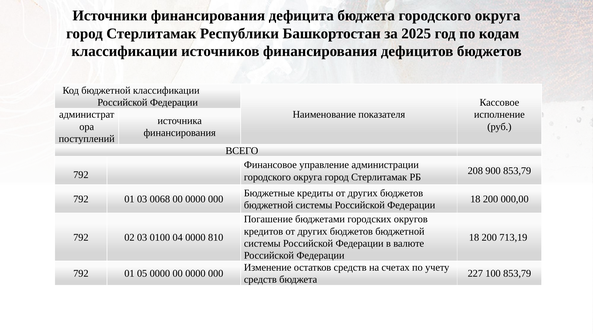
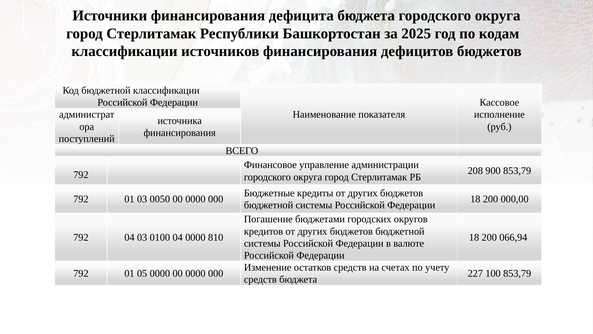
0068: 0068 -> 0050 (160, 199)
792 02: 02 -> 04 (129, 237)
713,19: 713,19 -> 066,94 (513, 237)
